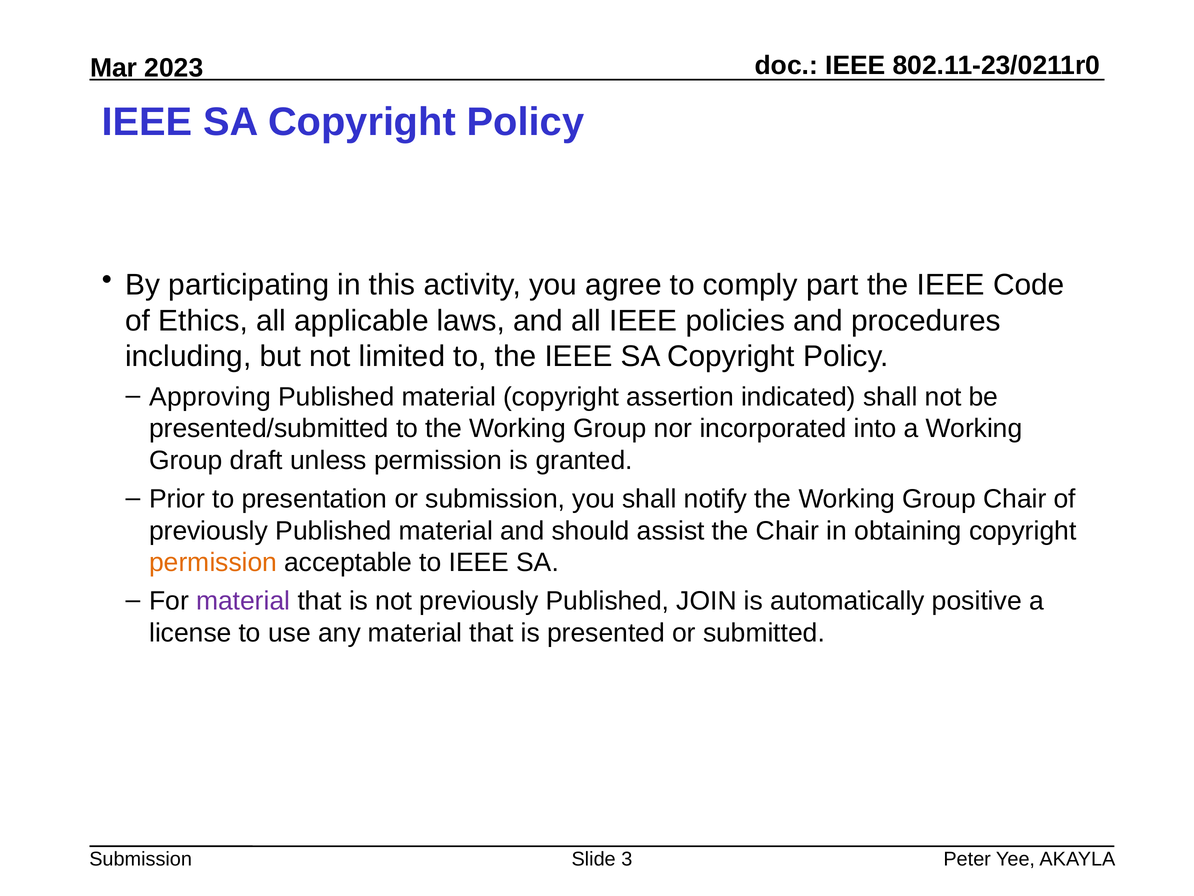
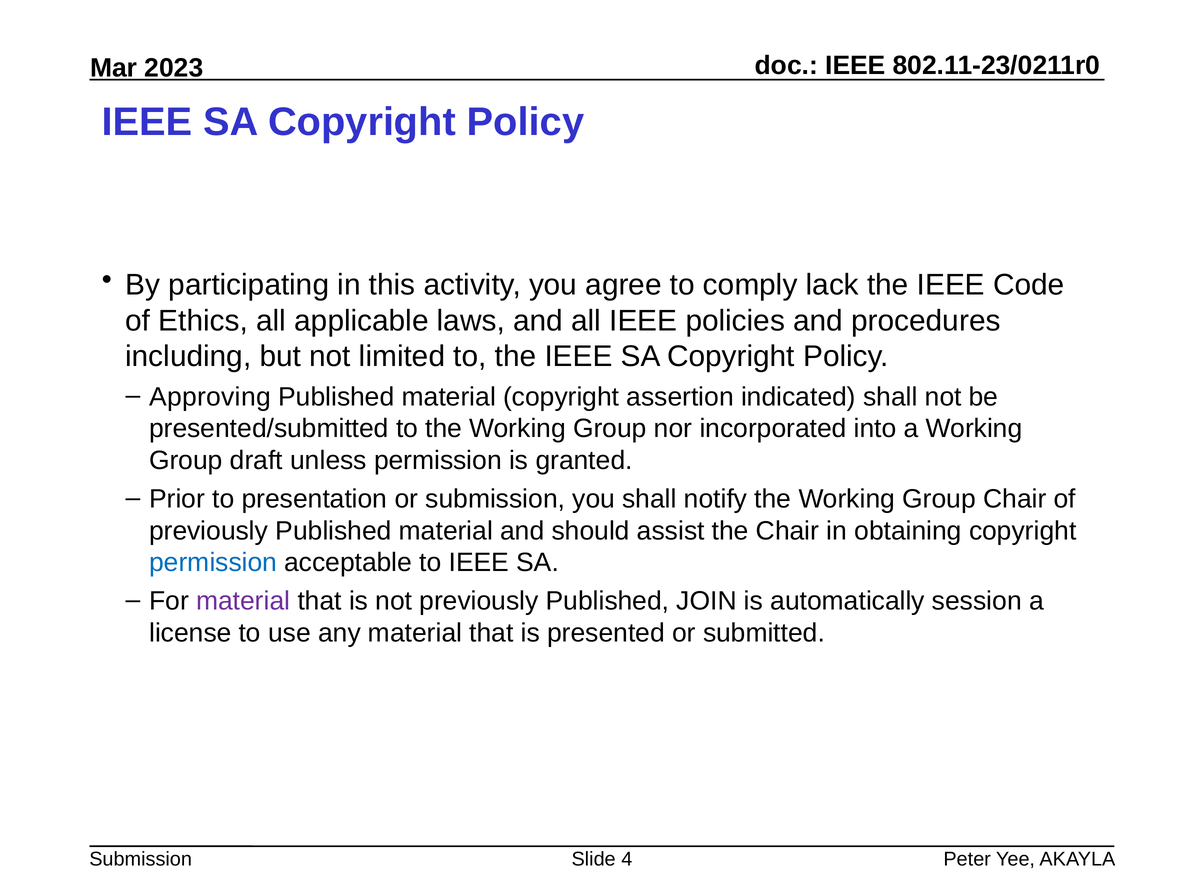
part: part -> lack (832, 285)
permission colour: orange -> blue (213, 562)
positive: positive -> session (977, 601)
3: 3 -> 4 (627, 859)
